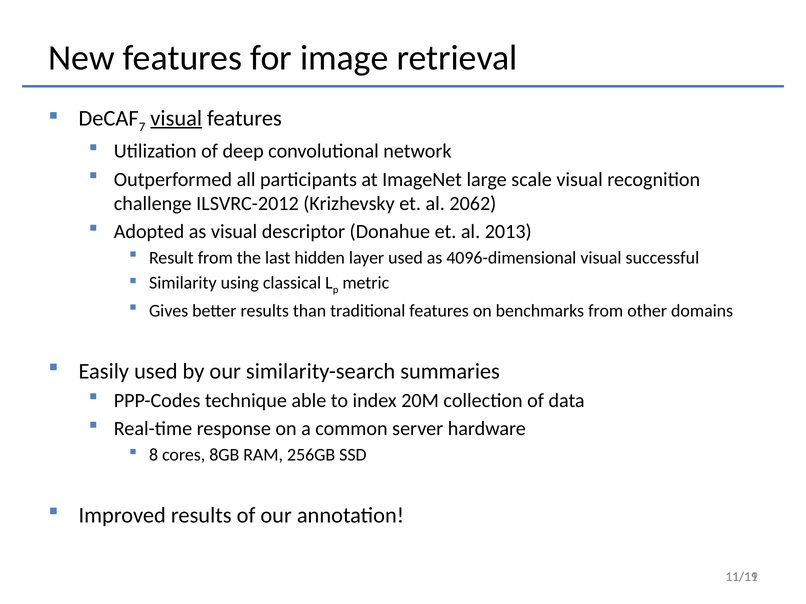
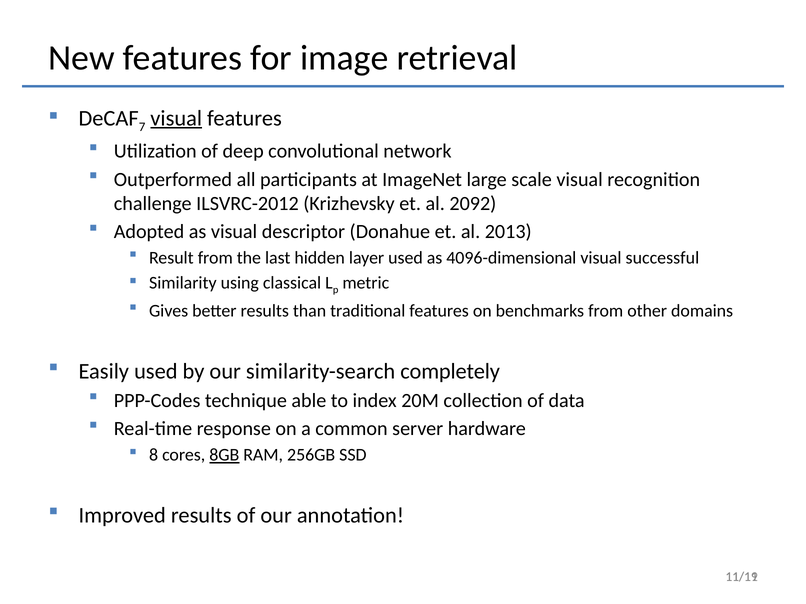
2062: 2062 -> 2092 (473, 204)
summaries: summaries -> completely (450, 372)
8GB underline: none -> present (224, 455)
